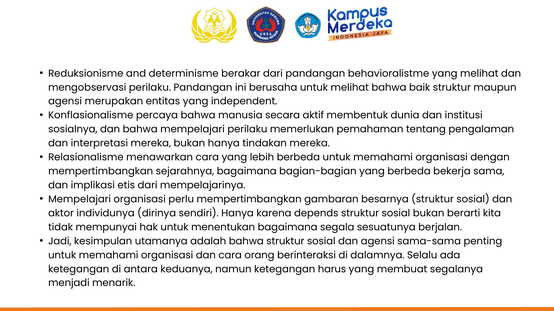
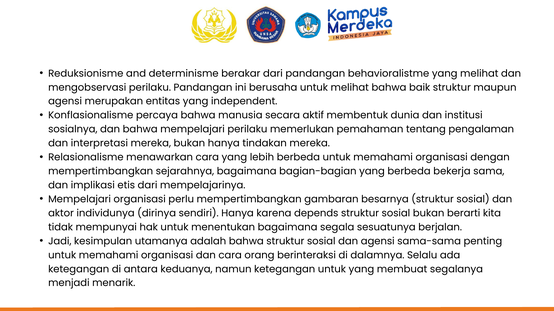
ketegangan harus: harus -> untuk (332, 270)
